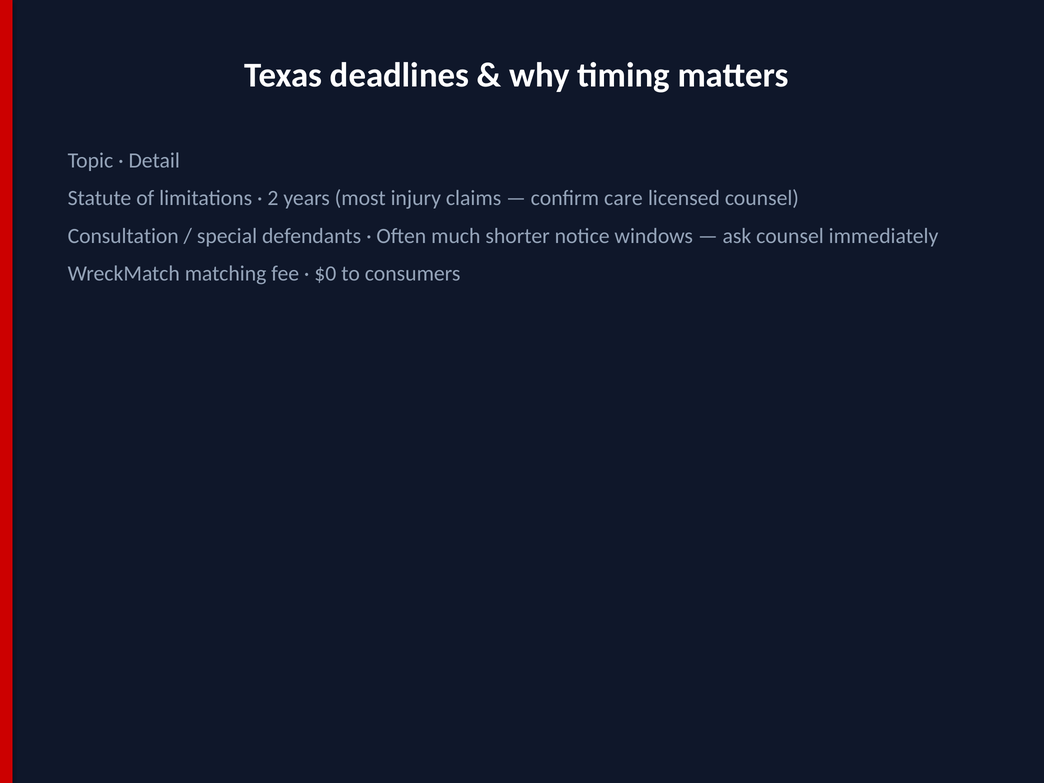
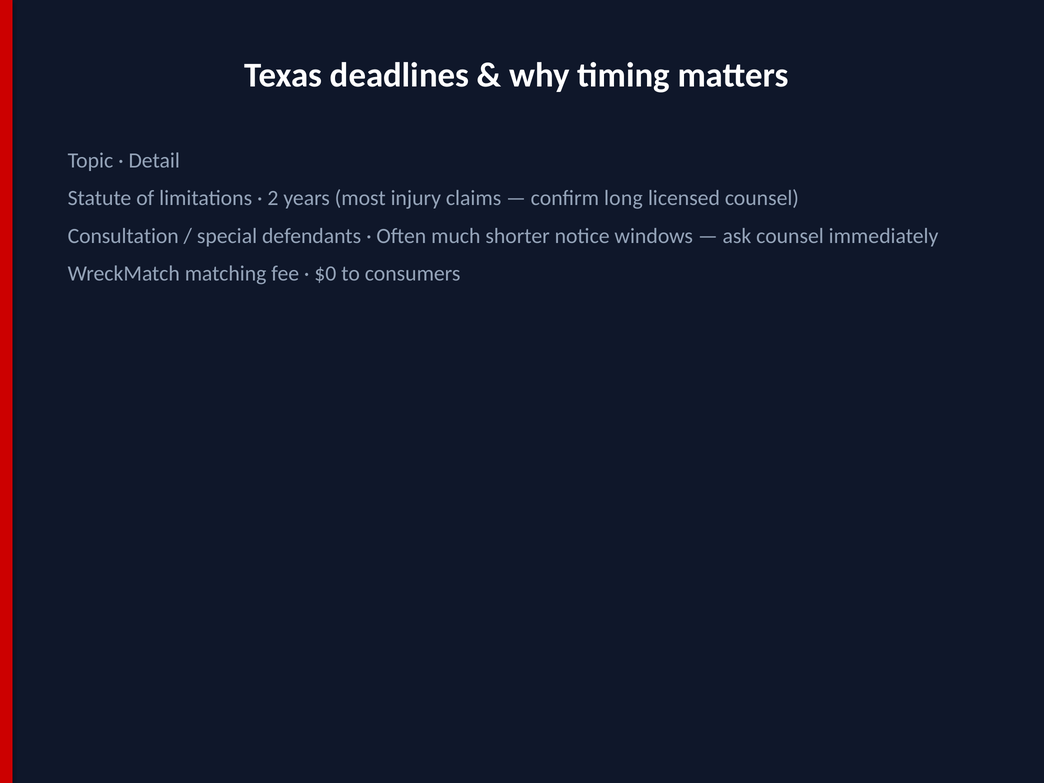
care: care -> long (623, 198)
